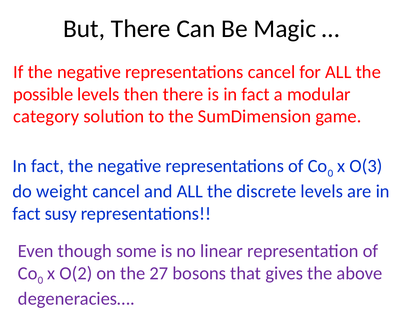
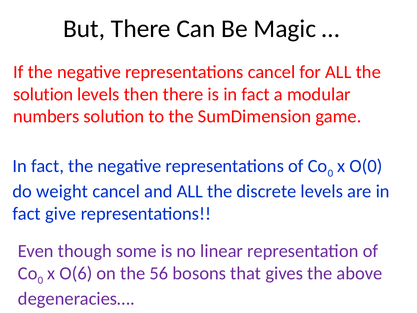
possible: possible -> solution (43, 94)
category: category -> numbers (46, 116)
O(3: O(3 -> O(0 (366, 166)
susy: susy -> give (61, 213)
O(2: O(2 -> O(6 (76, 273)
27: 27 -> 56 (159, 273)
